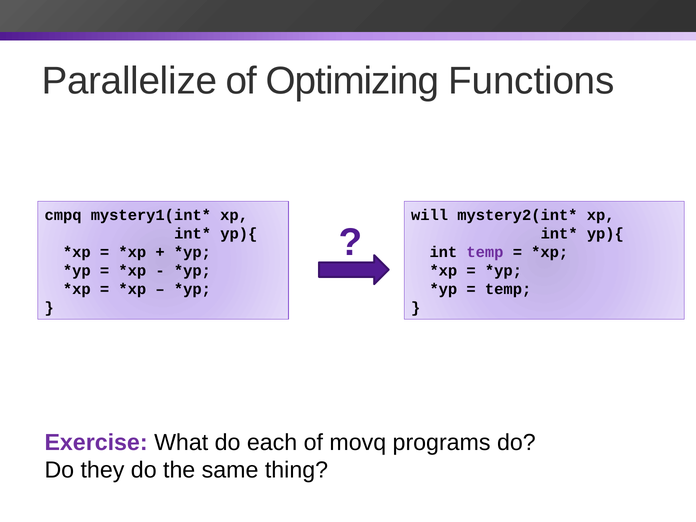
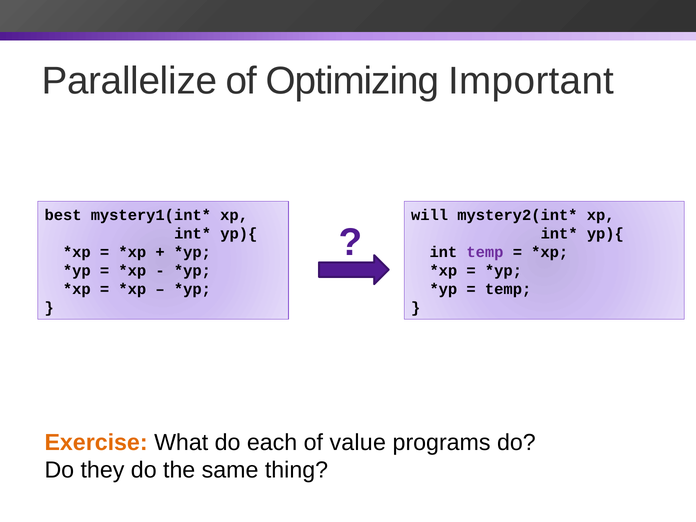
Functions: Functions -> Important (531, 81)
cmpq: cmpq -> best (63, 215)
Exercise colour: purple -> orange (96, 442)
movq: movq -> value (358, 442)
